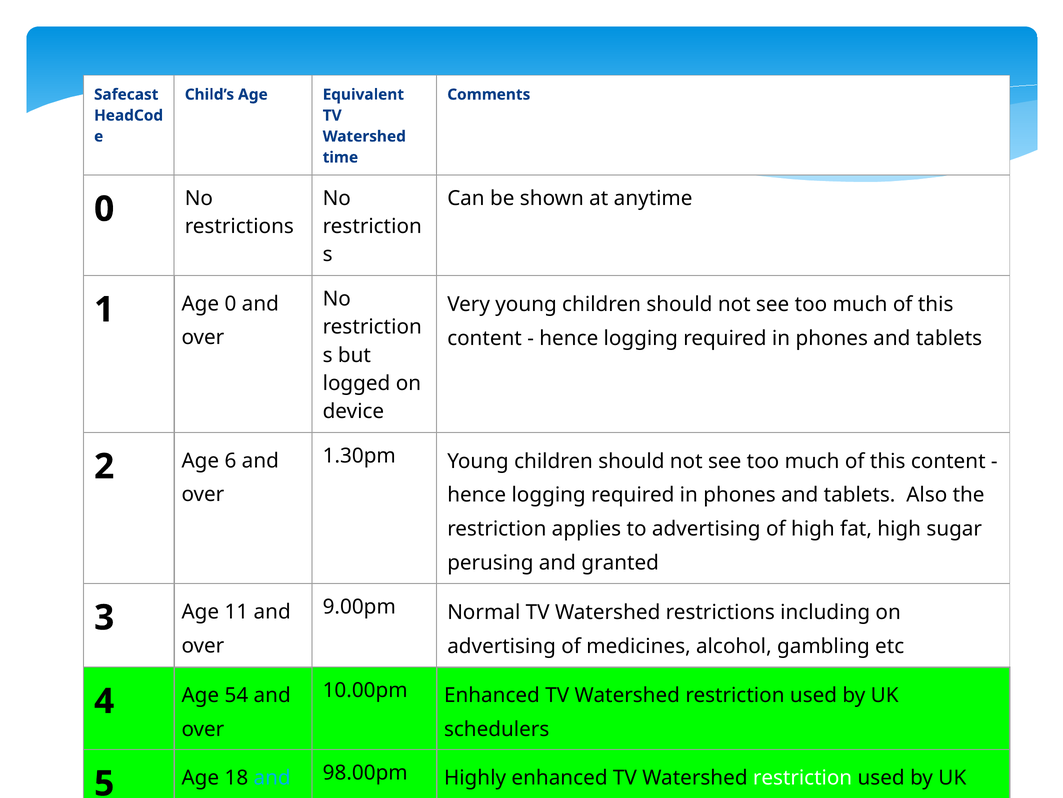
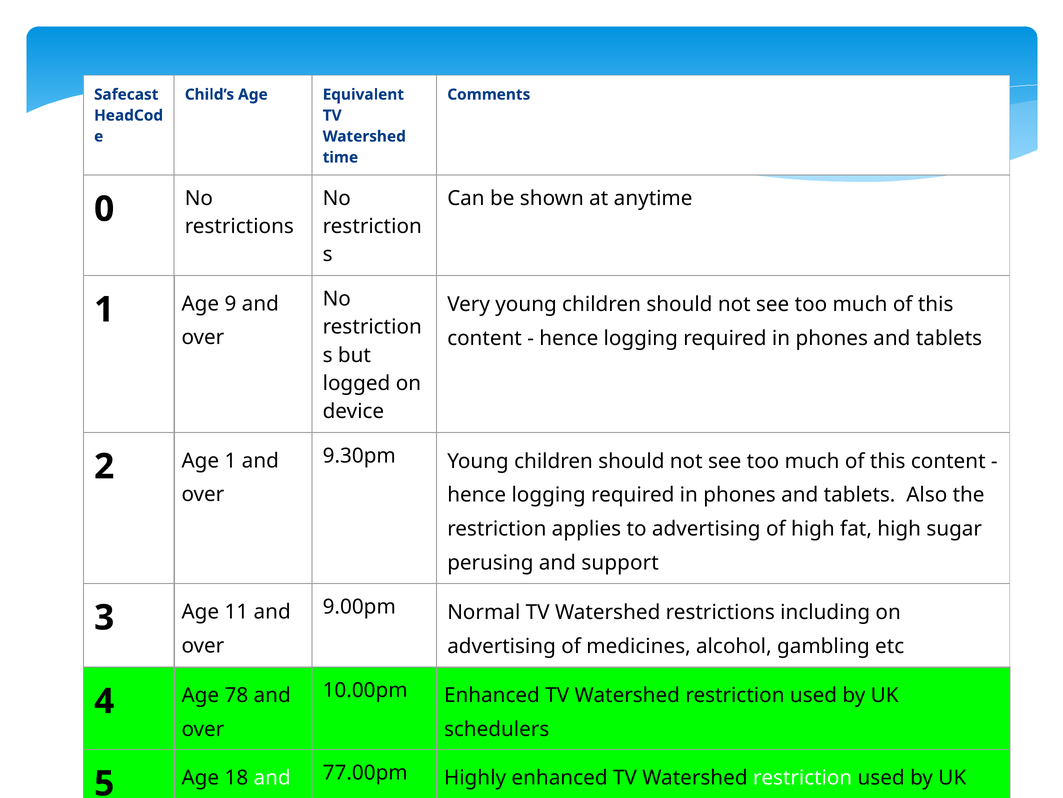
Age 0: 0 -> 9 (230, 304)
1.30pm: 1.30pm -> 9.30pm (359, 455)
Age 6: 6 -> 1 (230, 460)
granted: granted -> support (620, 562)
54: 54 -> 78 (236, 695)
98.00pm: 98.00pm -> 77.00pm (365, 772)
and colour: light blue -> white (272, 777)
